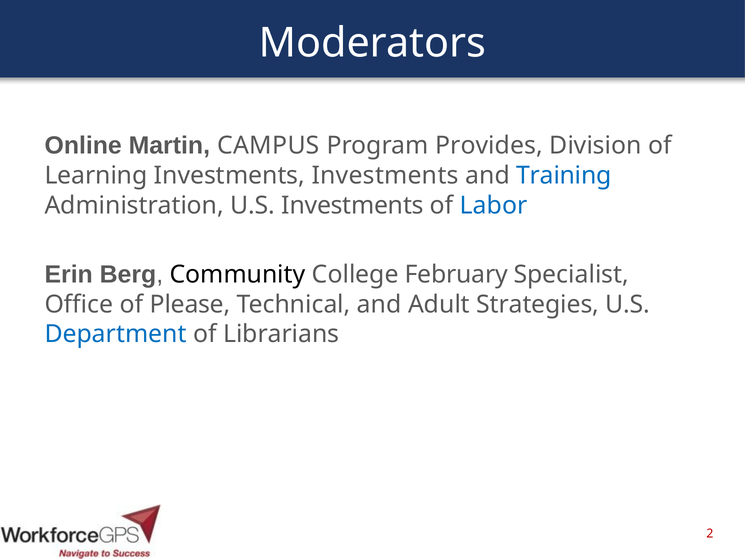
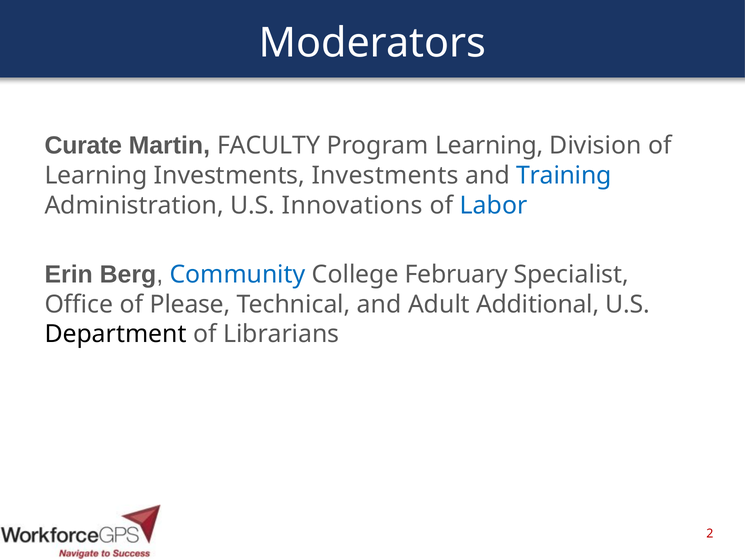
Online: Online -> Curate (83, 146)
CAMPUS: CAMPUS -> FACULTY (269, 146)
Program Provides: Provides -> Learning (489, 146)
U.S Investments: Investments -> Innovations (352, 205)
Community colour: black -> blue (238, 274)
Strategies: Strategies -> Additional (538, 304)
Department colour: blue -> black (116, 334)
